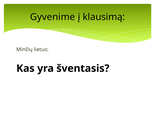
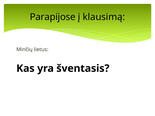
Gyvenime: Gyvenime -> Parapijose (53, 17)
